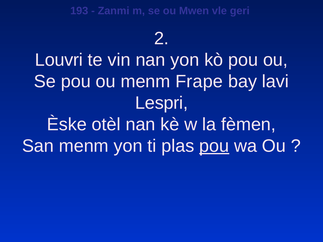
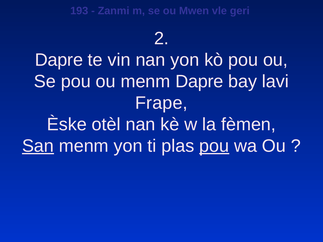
Louvri: Louvri -> Dapre (59, 60)
menm Frape: Frape -> Dapre (199, 81)
Lespri: Lespri -> Frape (161, 103)
San underline: none -> present (38, 146)
